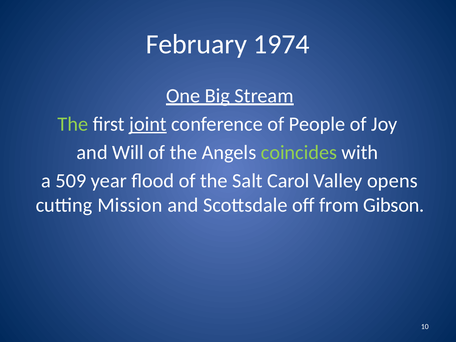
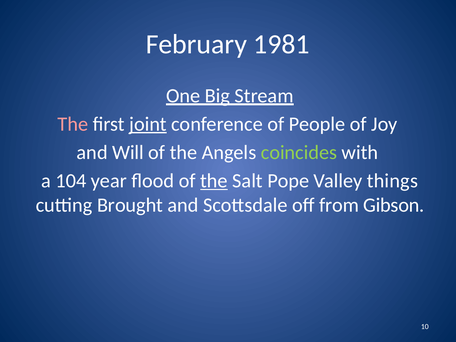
1974: 1974 -> 1981 (281, 44)
The colour: light green -> pink (73, 124)
509: 509 -> 104 (71, 181)
the underline: none -> present (214, 181)
Carol: Carol -> Pope (288, 181)
opens: opens -> things (392, 181)
Mission: Mission -> Brought (130, 205)
